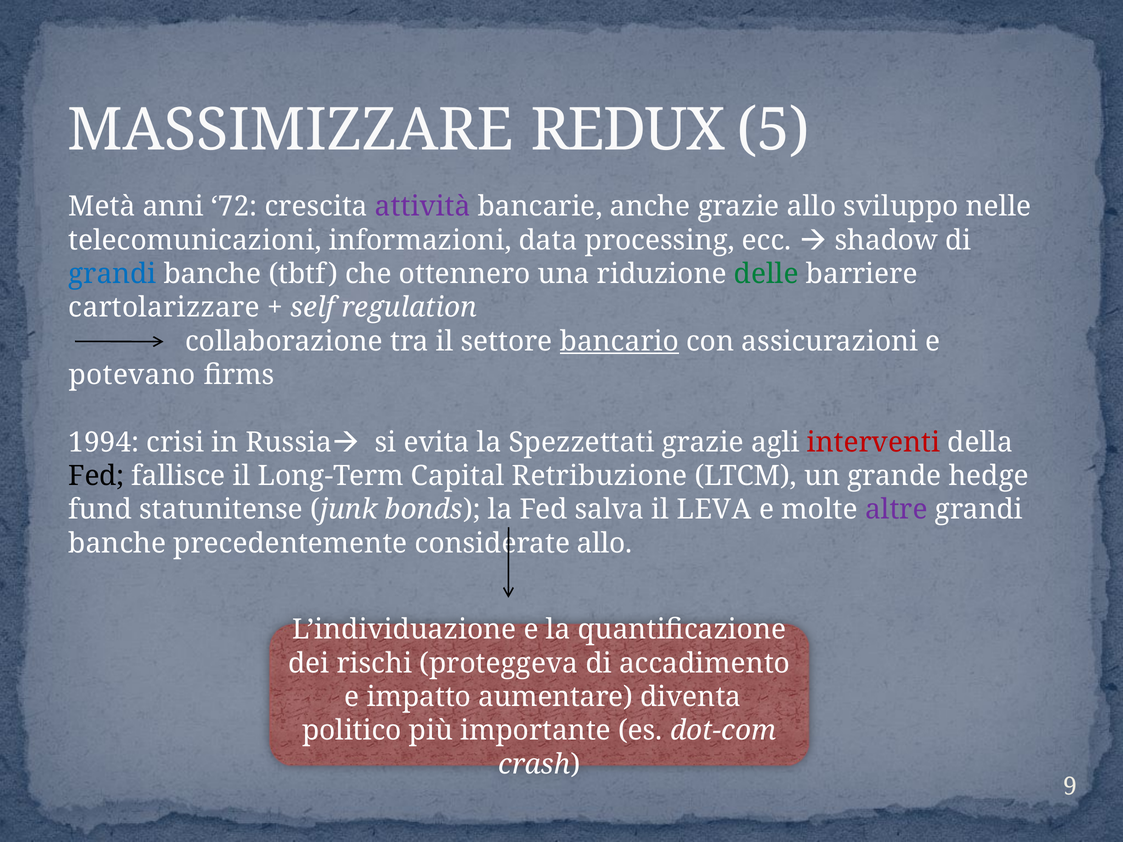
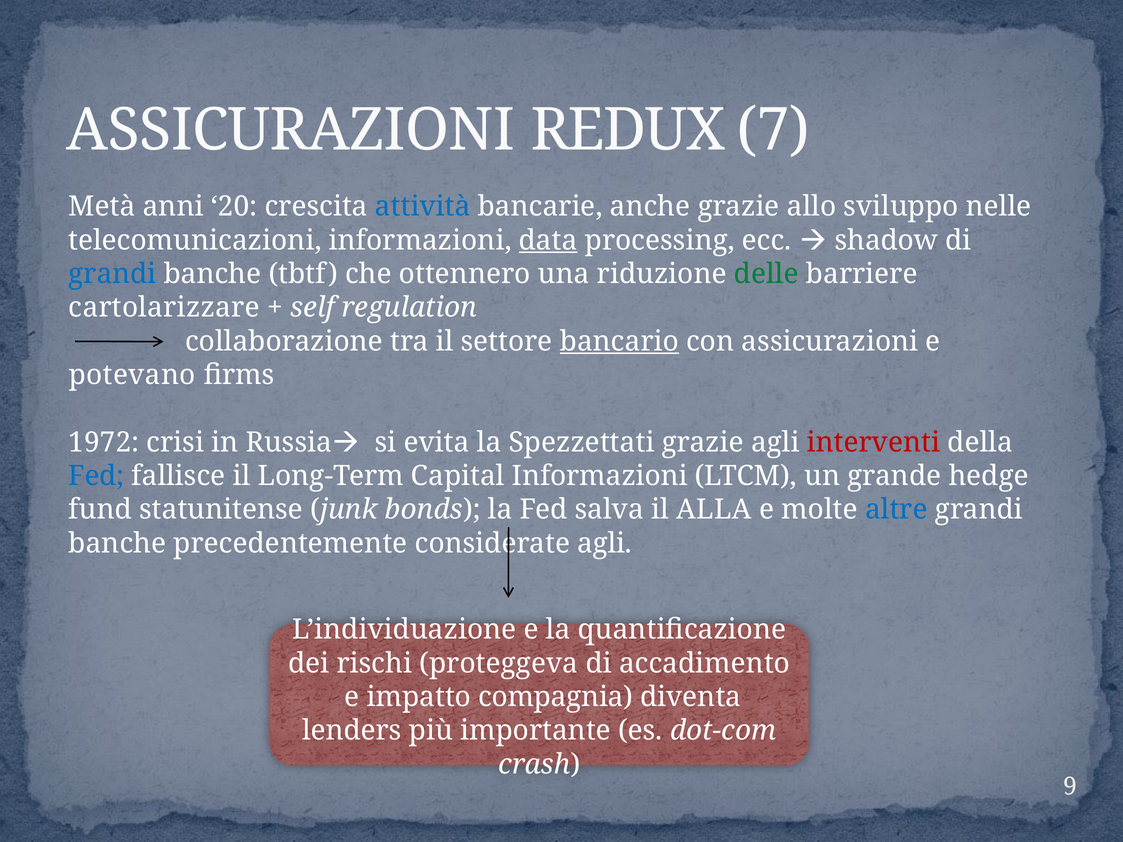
MASSIMIZZARE: MASSIMIZZARE -> ASSICURAZIONI (291, 130)
5: 5 -> 7 (773, 130)
72: 72 -> 20 (234, 207)
attività colour: purple -> blue (423, 207)
data underline: none -> present (548, 240)
1994: 1994 -> 1972 (104, 442)
Fed colour: black -> blue (96, 476)
Capital Retribuzione: Retribuzione -> Informazioni (600, 476)
LEVA: LEVA -> ALLA (714, 510)
altre colour: purple -> blue (896, 510)
considerate allo: allo -> agli (605, 544)
aumentare: aumentare -> compagnia (556, 697)
politico: politico -> lenders (352, 731)
